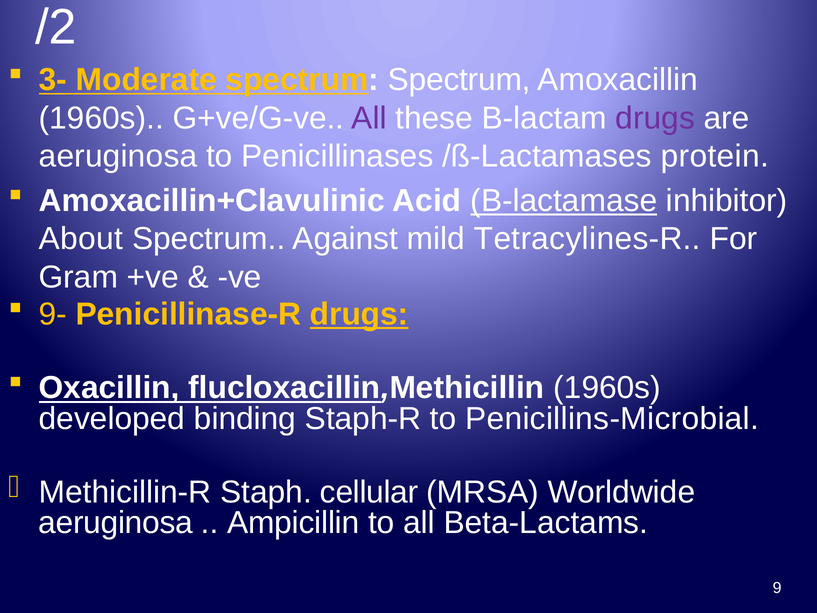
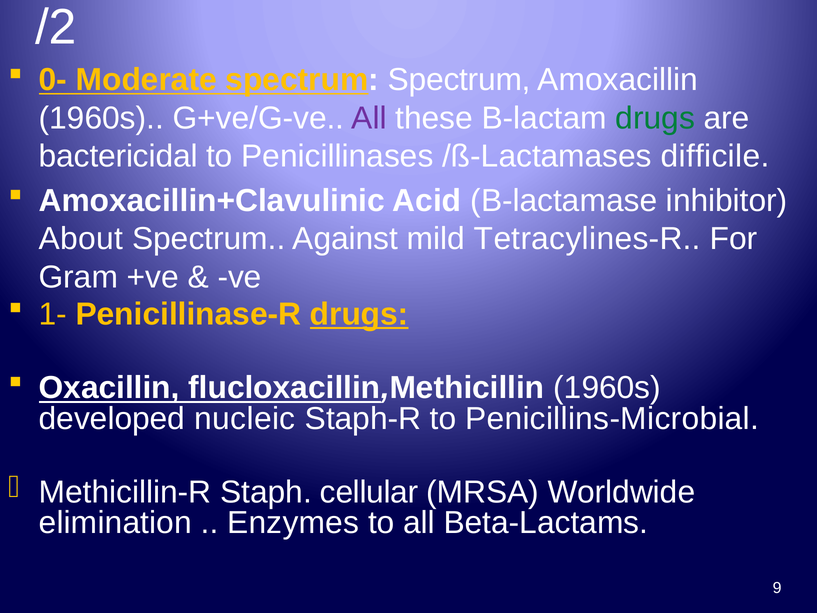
3-: 3- -> 0- (53, 80)
drugs colour: purple -> green (655, 118)
aeruginosa: aeruginosa -> bactericidal (118, 156)
protein: protein -> difficile (715, 156)
B-lactamase underline: present -> none (564, 201)
9-: 9- -> 1- (53, 314)
binding: binding -> nucleic (245, 418)
aeruginosa: aeruginosa -> elimination (115, 523)
Ampicillin: Ampicillin -> Enzymes (293, 523)
